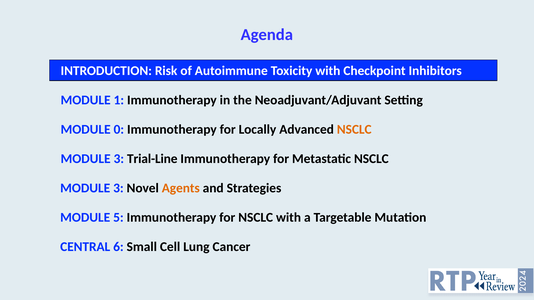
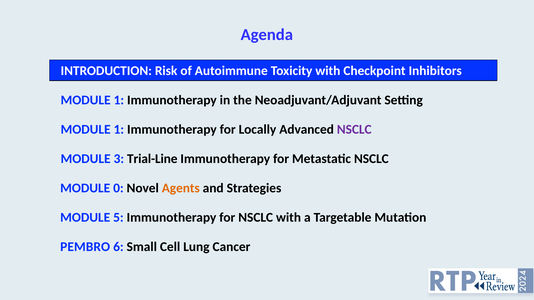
0: 0 -> 1 (119, 130)
NSCLC colour: orange -> purple (354, 130)
3: 3 -> 0 (118, 188)
CENTRAL: CENTRAL -> PEMBRO (85, 247)
